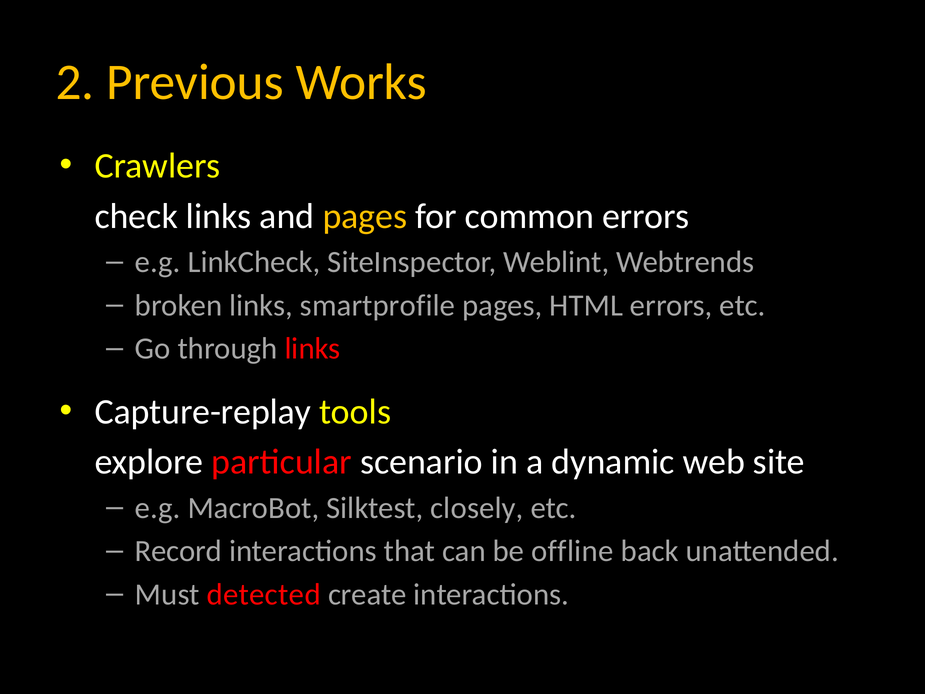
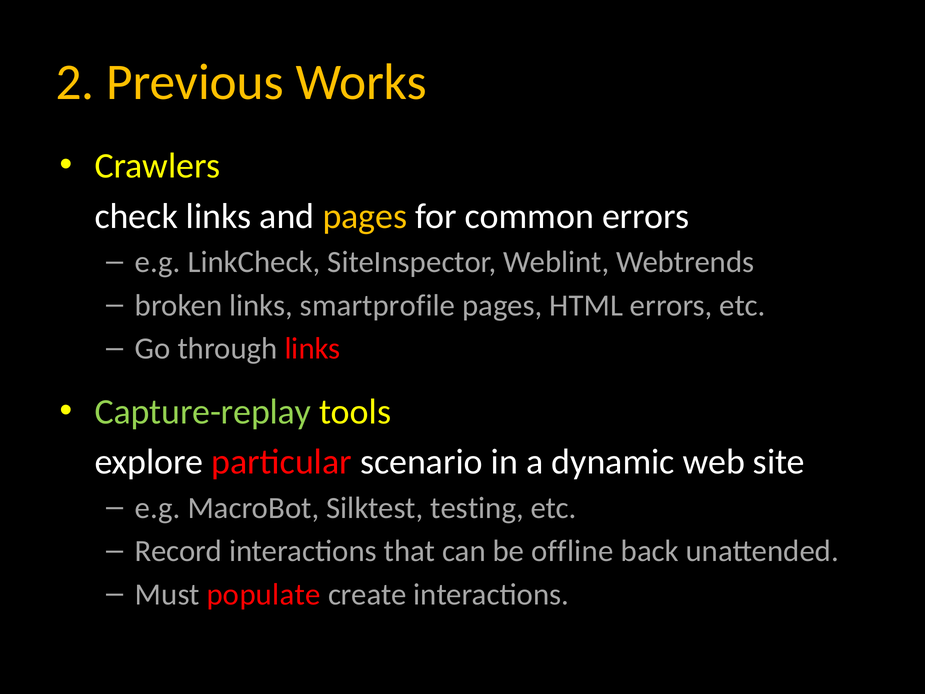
Capture-replay colour: white -> light green (203, 412)
closely: closely -> testing (477, 508)
detected: detected -> populate (264, 594)
